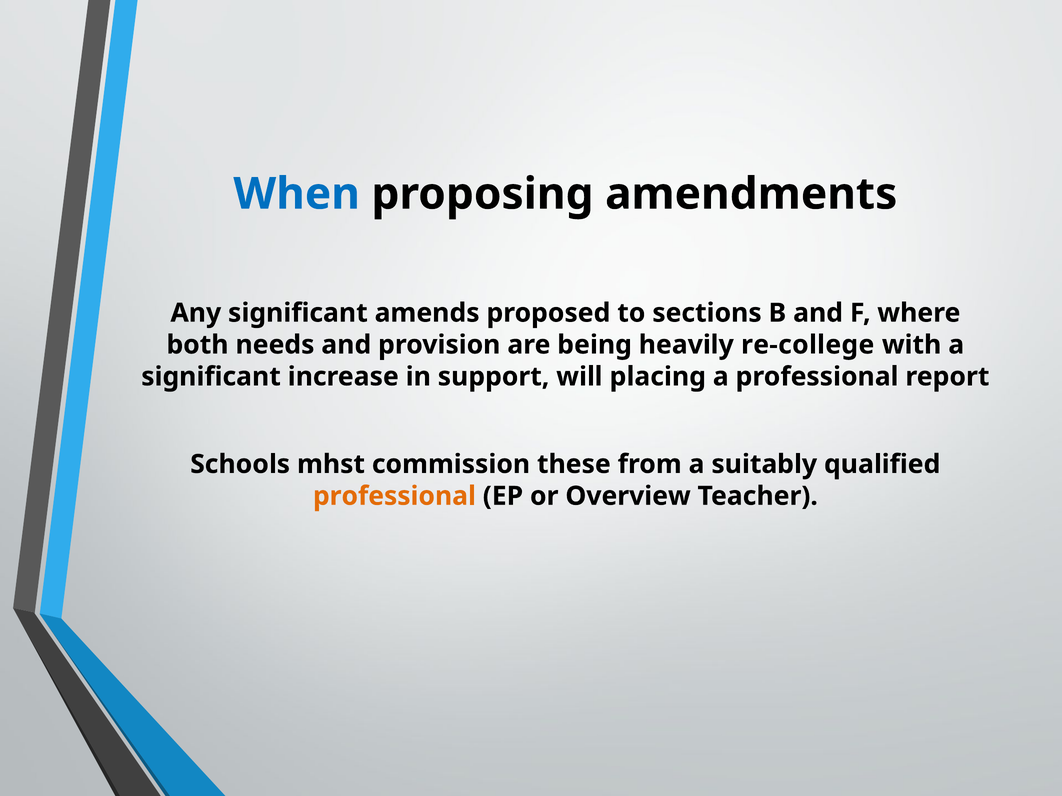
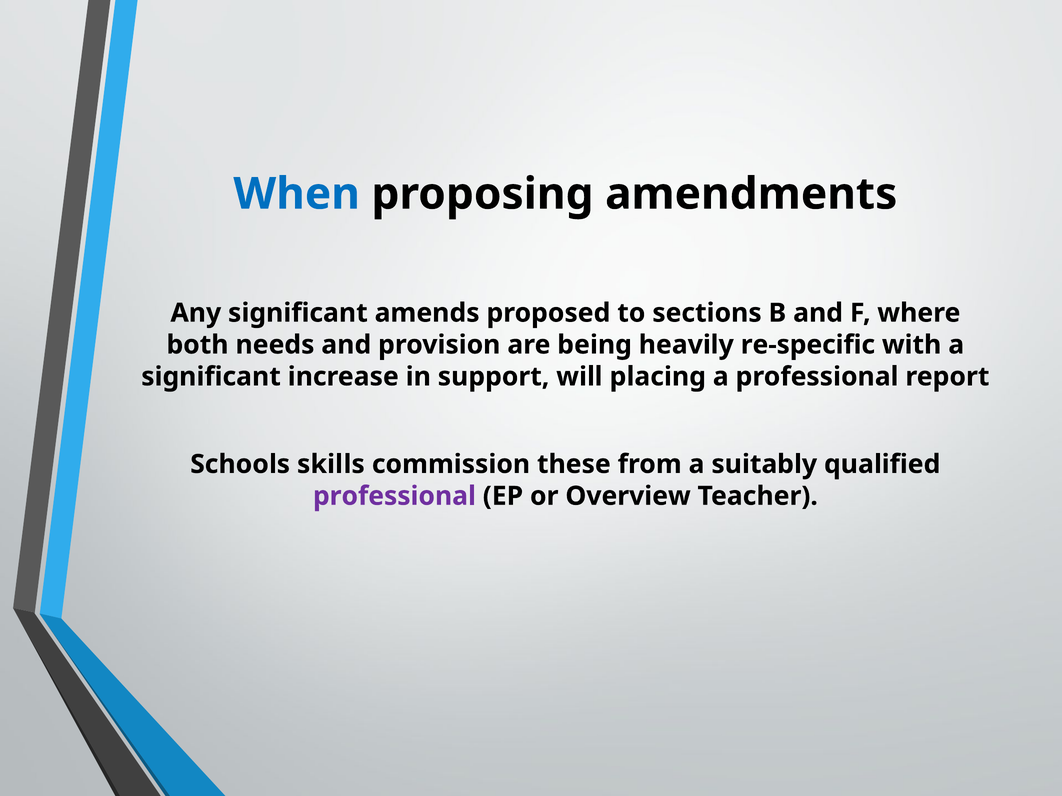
re-college: re-college -> re-specific (808, 345)
mhst: mhst -> skills (331, 464)
professional colour: orange -> purple (394, 496)
